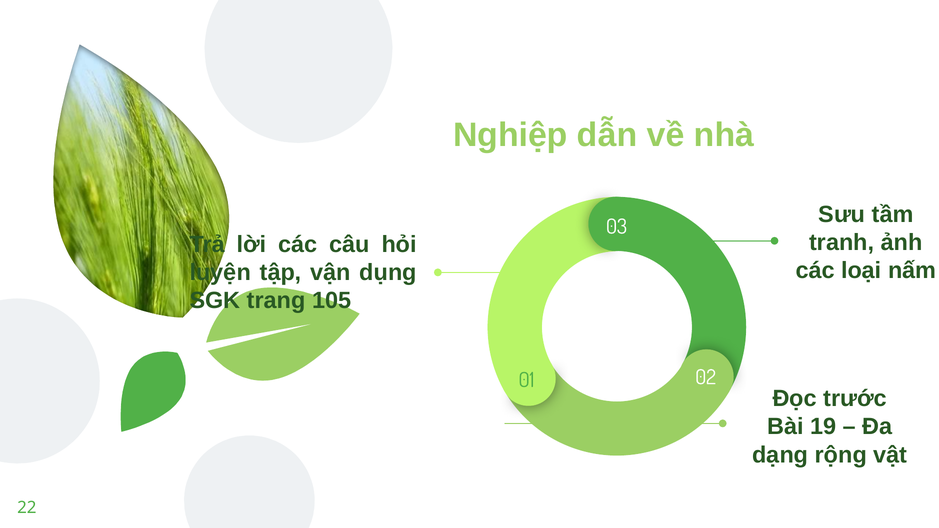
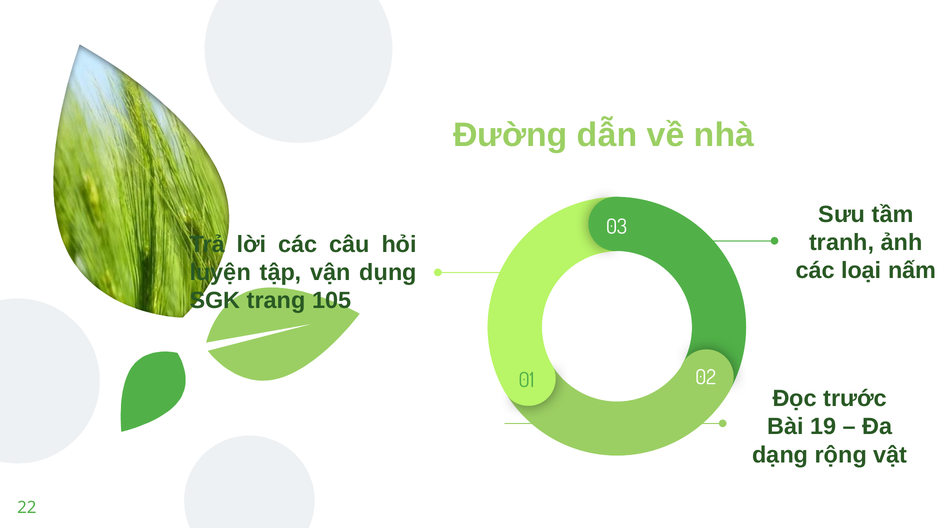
Nghiệp: Nghiệp -> Đường (510, 135)
